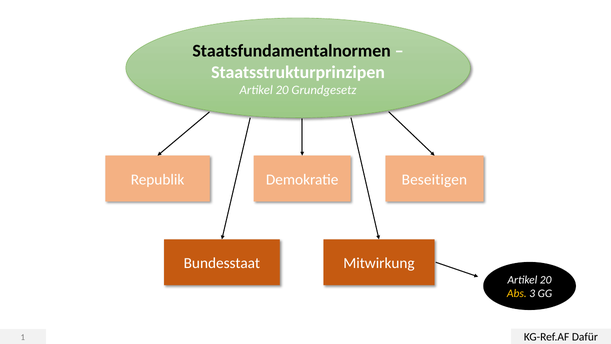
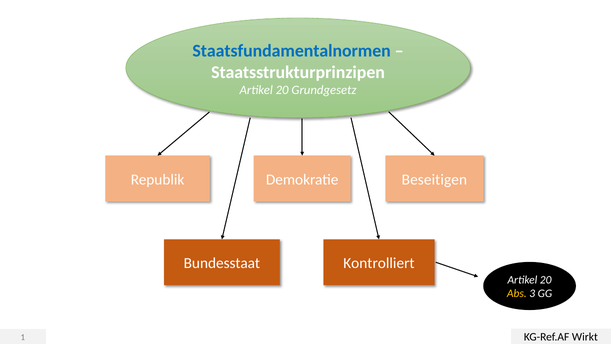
Staatsfundamentalnormen colour: black -> blue (292, 51)
Mitwirkung: Mitwirkung -> Kontrolliert (379, 263)
Dafür: Dafür -> Wirkt (585, 337)
